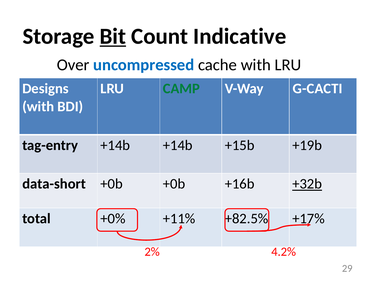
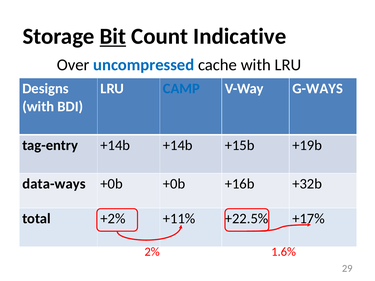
CAMP colour: green -> blue (181, 89)
G-CACTI: G-CACTI -> G-WAYS (318, 89)
data-short: data-short -> data-ways (54, 184)
+32b underline: present -> none (307, 184)
+0%: +0% -> +2% (113, 219)
+82.5%: +82.5% -> +22.5% (247, 219)
4.2%: 4.2% -> 1.6% (284, 252)
